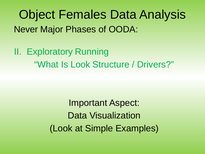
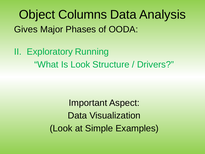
Females: Females -> Columns (83, 15)
Never: Never -> Gives (26, 29)
